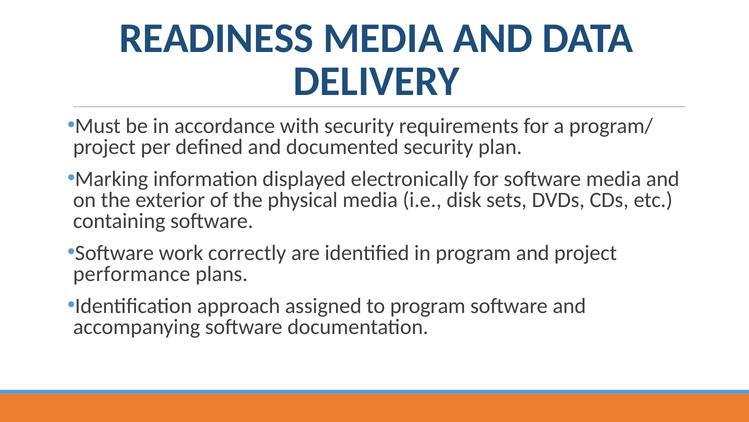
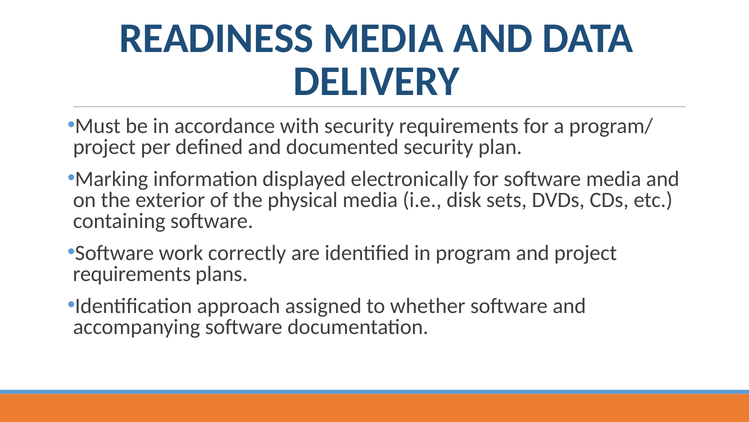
performance: performance -> requirements (132, 274)
to program: program -> whether (428, 305)
